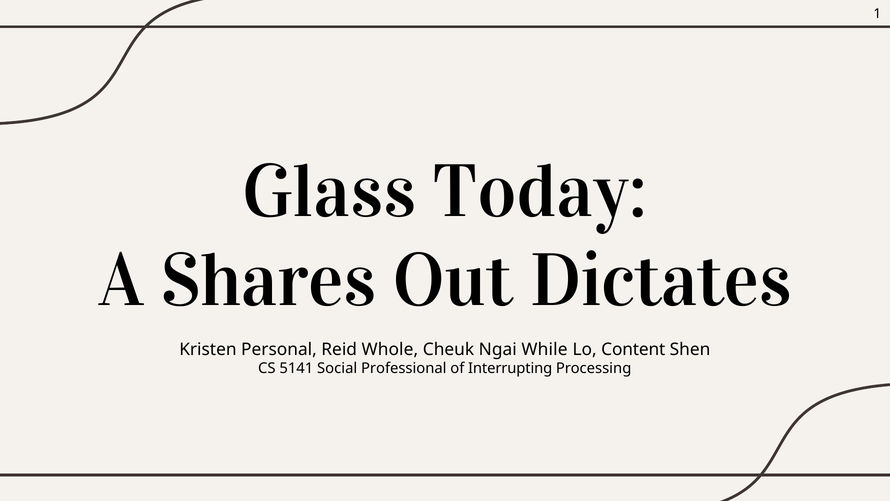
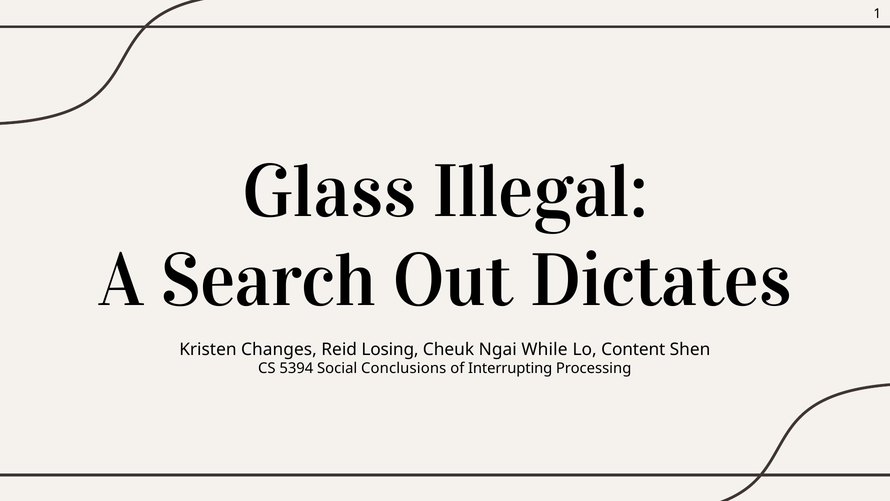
Today: Today -> Illegal (540, 191)
Shares: Shares -> Search (268, 280)
Personal: Personal -> Changes (279, 349)
Whole: Whole -> Losing (390, 349)
5141: 5141 -> 5394 (296, 368)
Professional: Professional -> Conclusions (404, 368)
